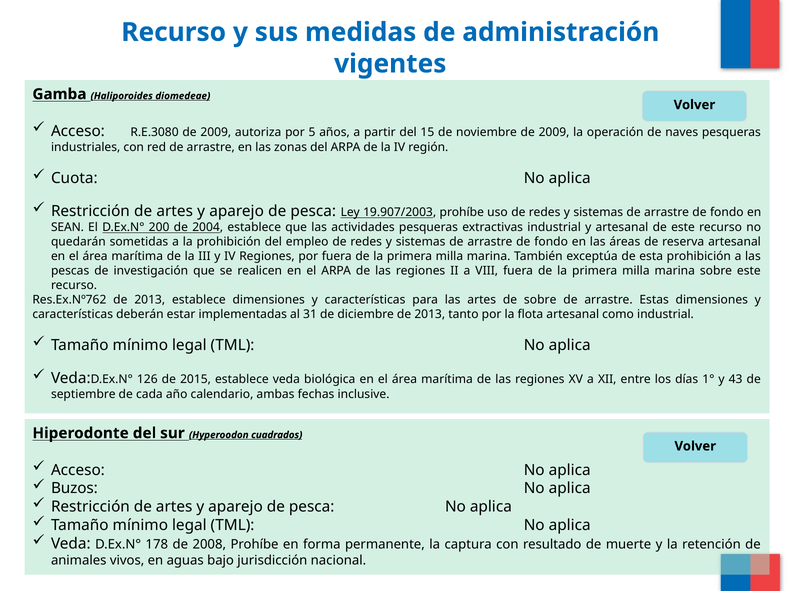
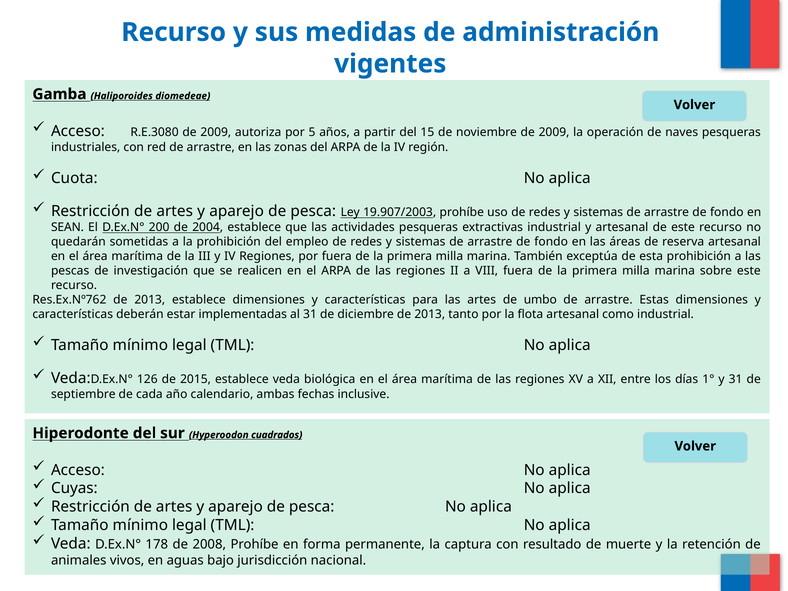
de sobre: sobre -> umbo (540, 300)
y 43: 43 -> 31 (736, 379)
Buzos: Buzos -> Cuyas (74, 488)
